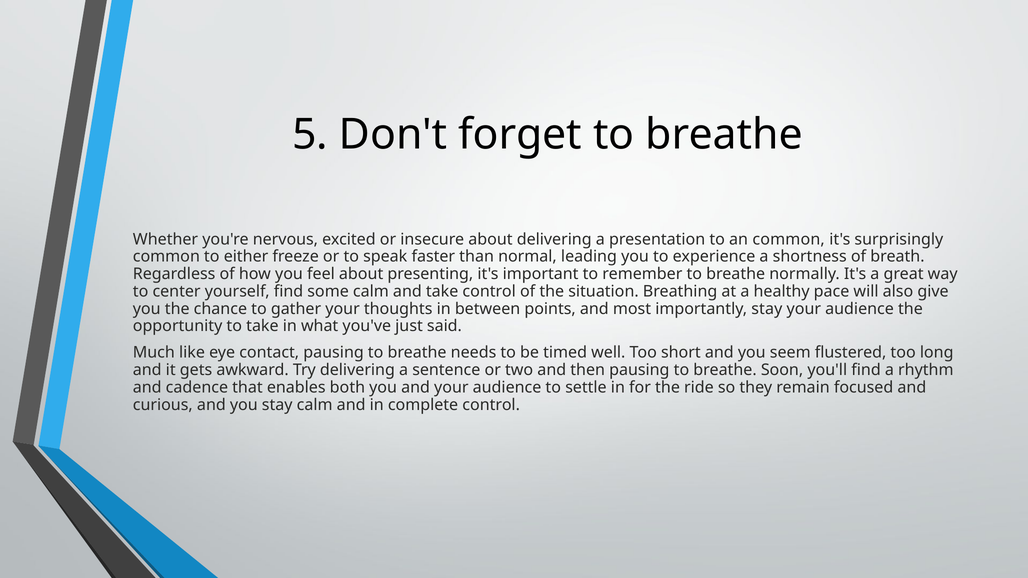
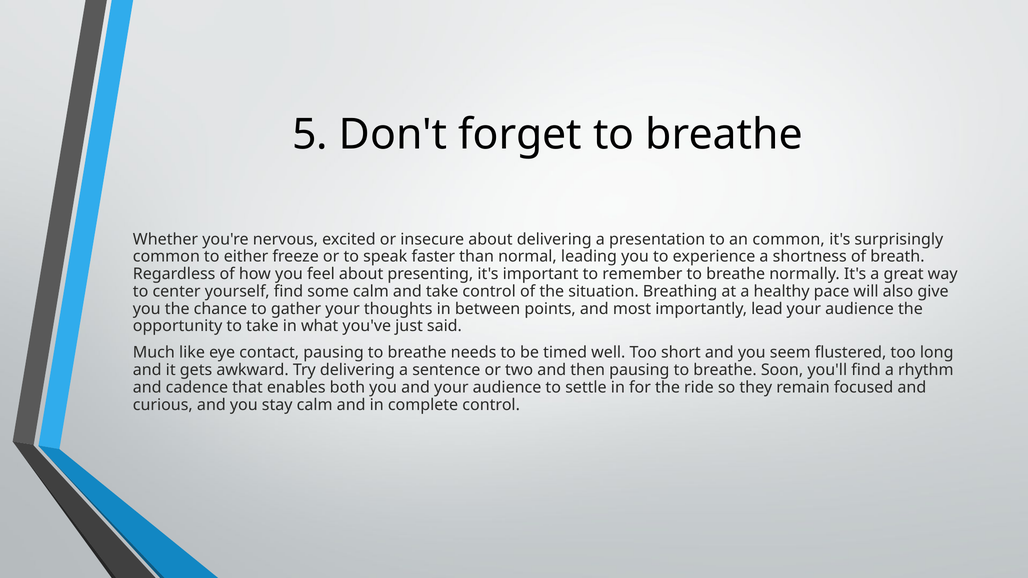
importantly stay: stay -> lead (767, 309)
